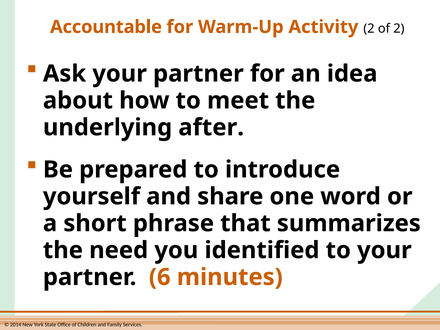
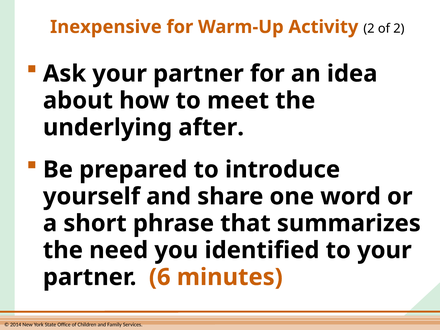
Accountable: Accountable -> Inexpensive (106, 27)
